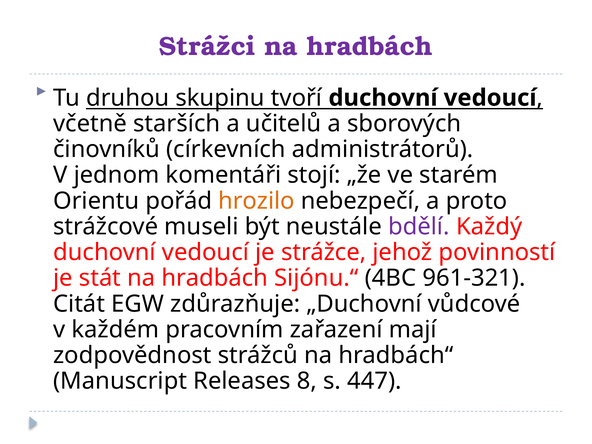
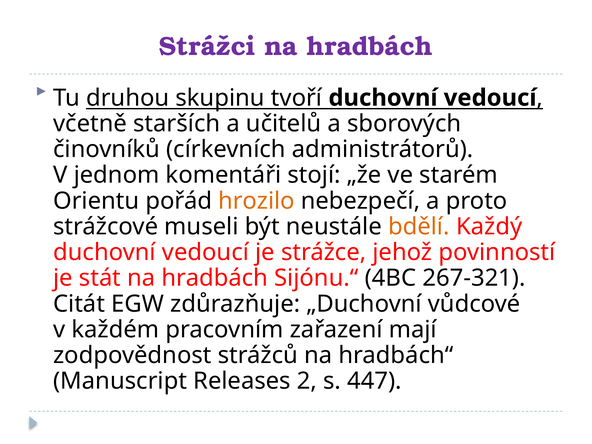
bdělí colour: purple -> orange (419, 227)
961-321: 961-321 -> 267-321 (474, 278)
8: 8 -> 2 (307, 381)
